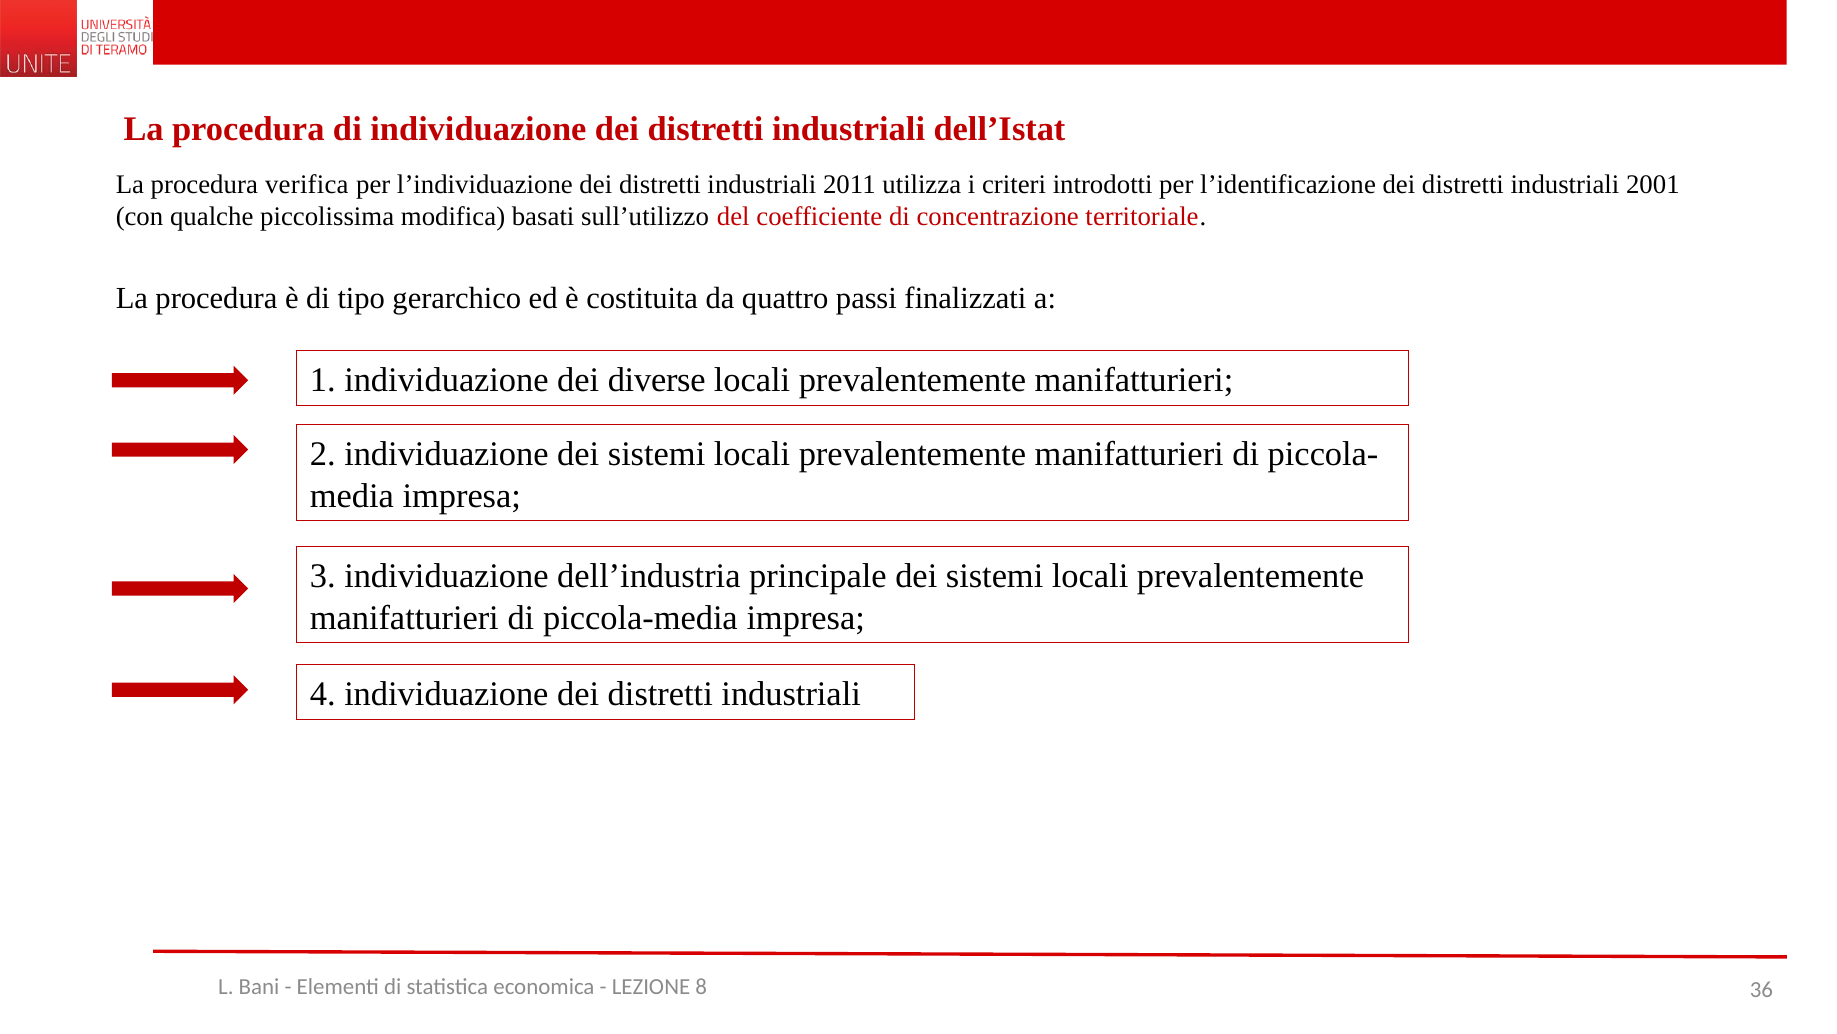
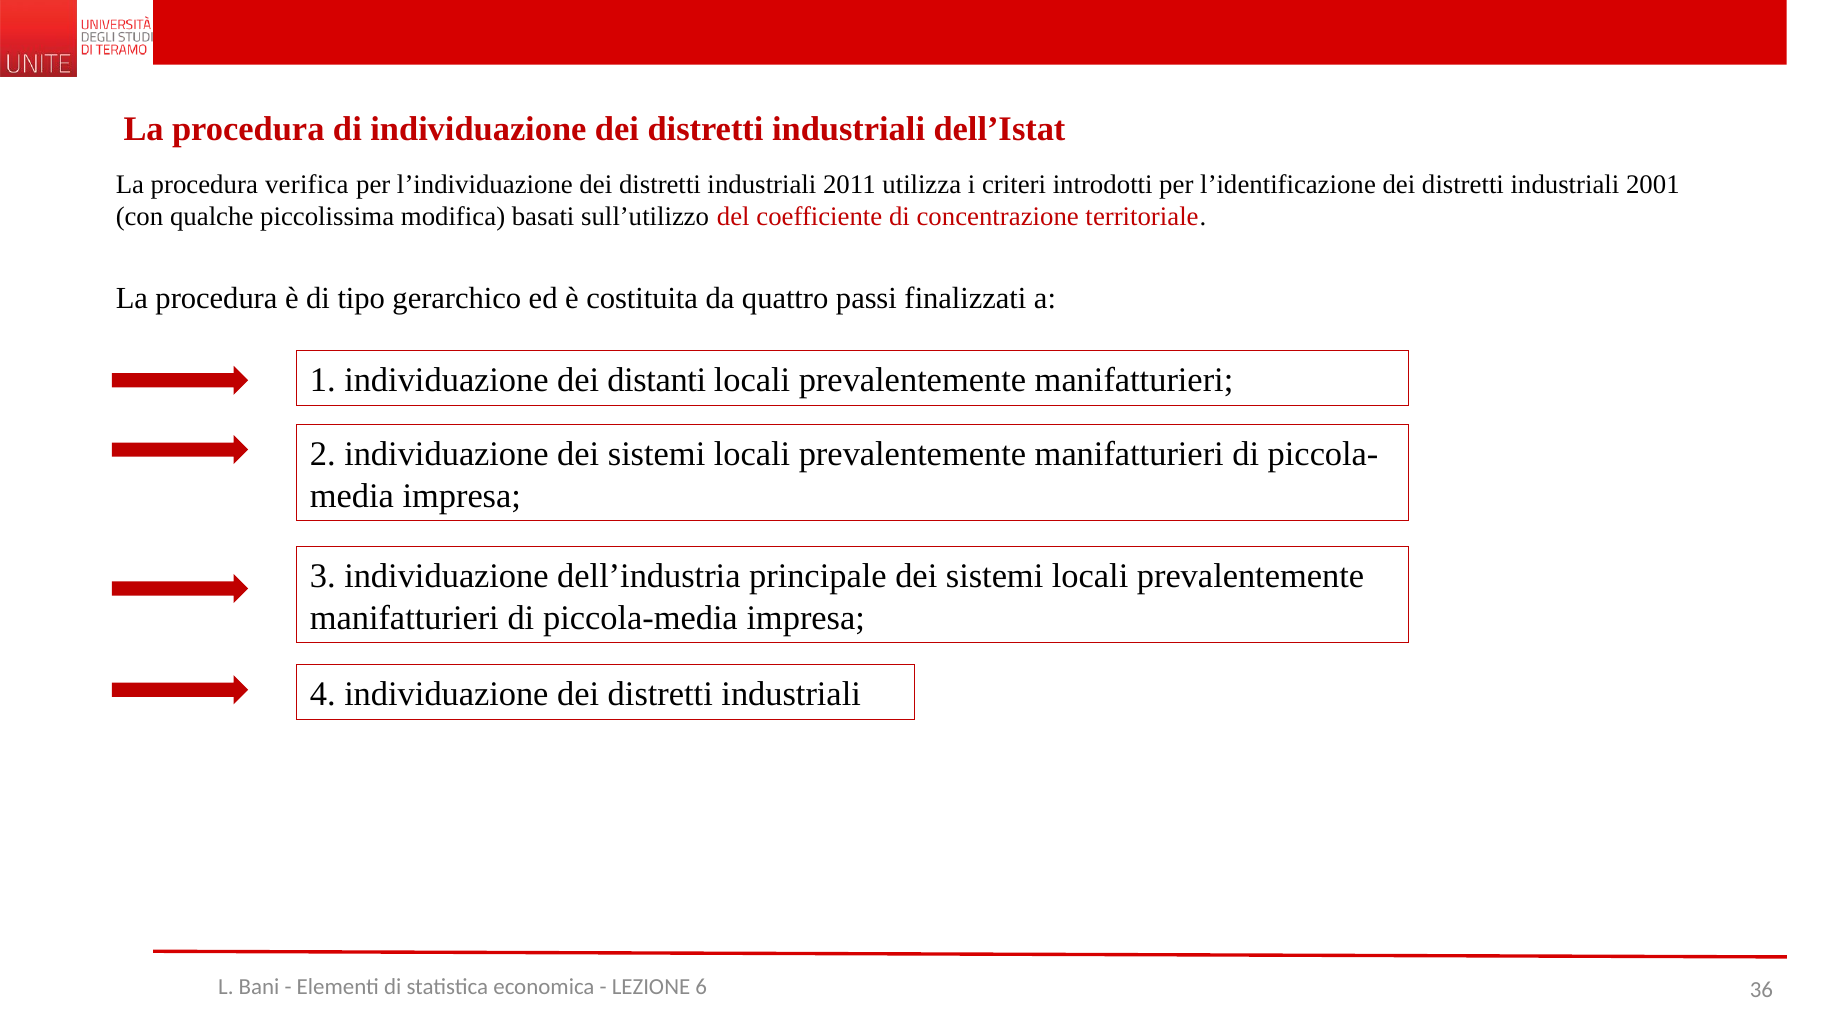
diverse: diverse -> distanti (657, 380)
8: 8 -> 6 (701, 987)
